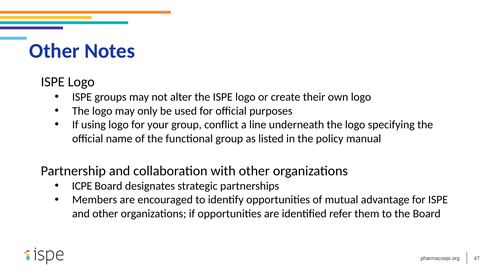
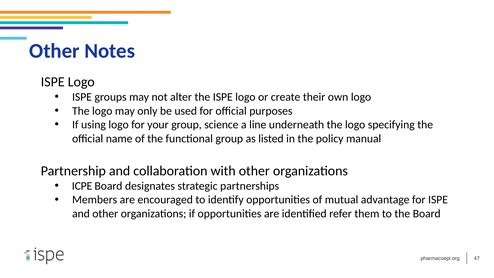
conflict: conflict -> science (221, 125)
